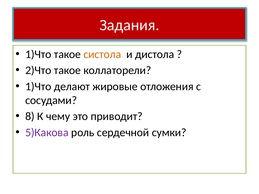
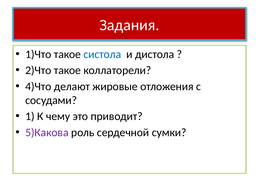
систола colour: orange -> blue (102, 54)
1)Что: 1)Что -> 4)Что (38, 87)
8: 8 -> 1 (30, 117)
